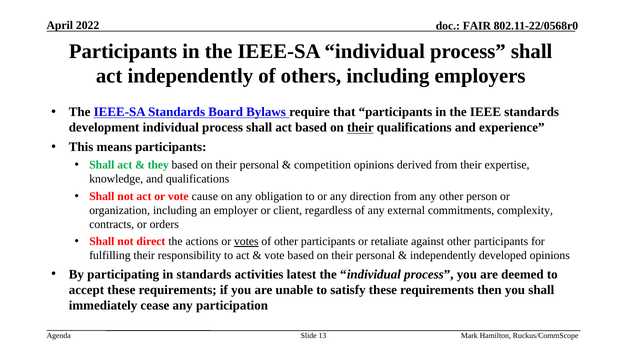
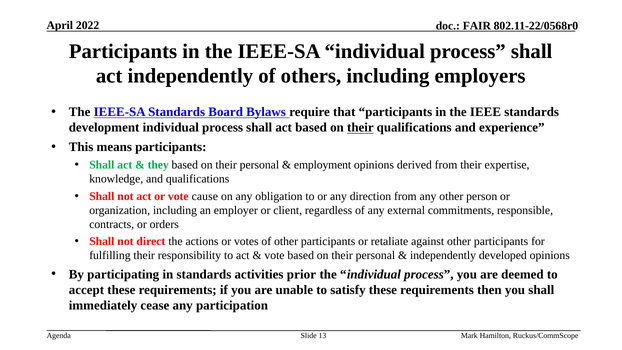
competition: competition -> employment (323, 165)
complexity: complexity -> responsible (525, 210)
votes underline: present -> none (246, 241)
latest: latest -> prior (301, 274)
